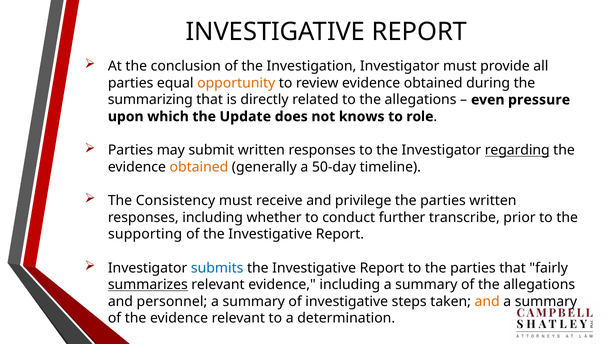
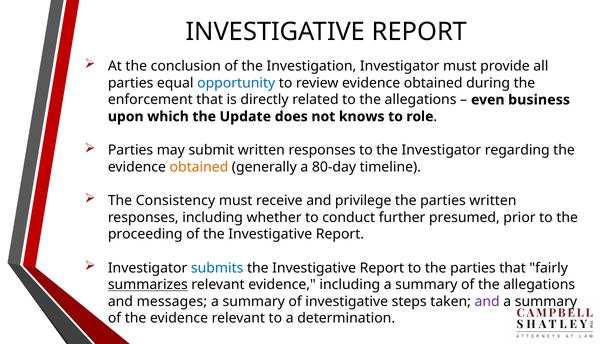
opportunity colour: orange -> blue (236, 83)
summarizing: summarizing -> enforcement (150, 100)
pressure: pressure -> business (539, 100)
regarding underline: present -> none (517, 150)
50-day: 50-day -> 80-day (334, 167)
transcribe: transcribe -> presumed (464, 218)
supporting: supporting -> proceeding (145, 234)
personnel: personnel -> messages (172, 302)
and colour: orange -> purple (487, 302)
